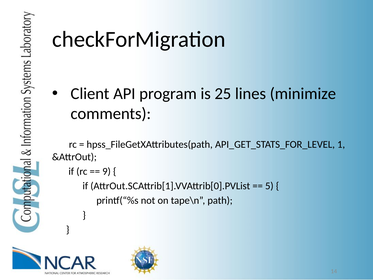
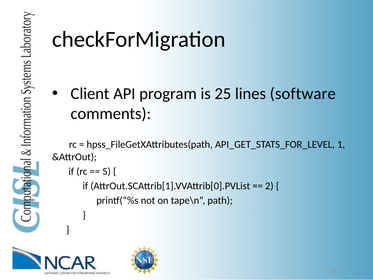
minimize: minimize -> software (303, 94)
9: 9 -> 5 (107, 171)
5: 5 -> 2 (269, 186)
